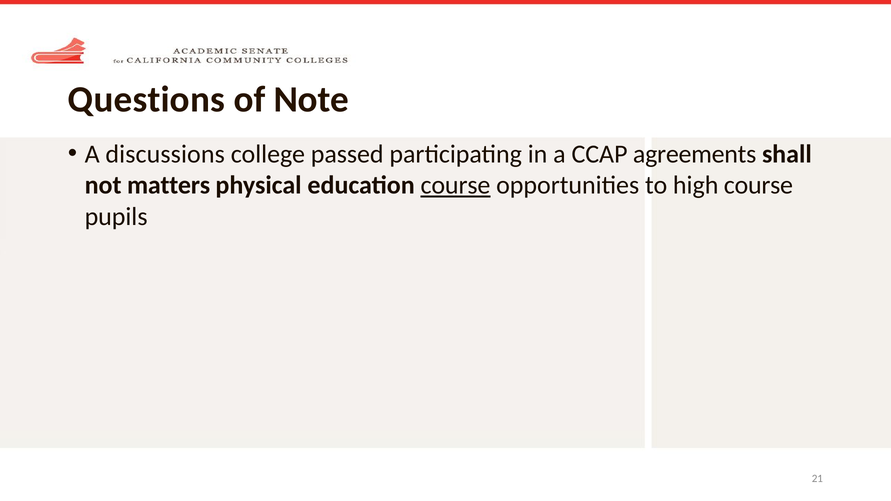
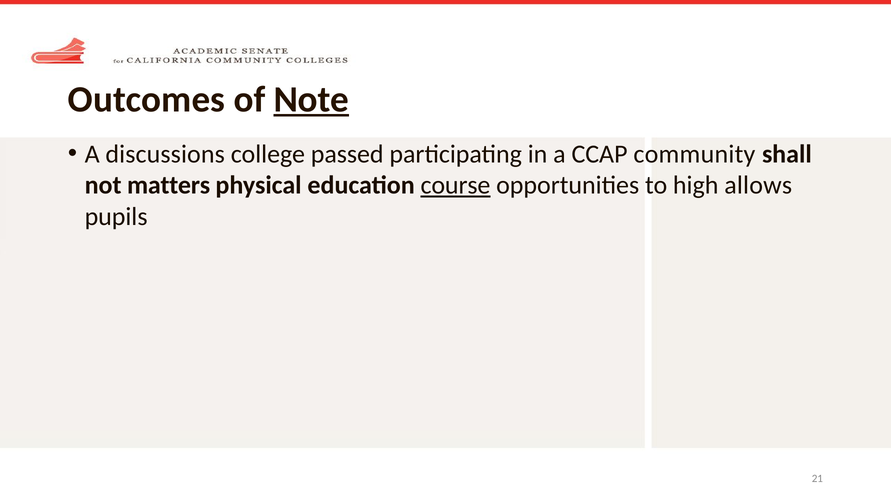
Questions: Questions -> Outcomes (147, 99)
Note underline: none -> present (311, 99)
agreements: agreements -> community (694, 154)
high course: course -> allows (758, 185)
